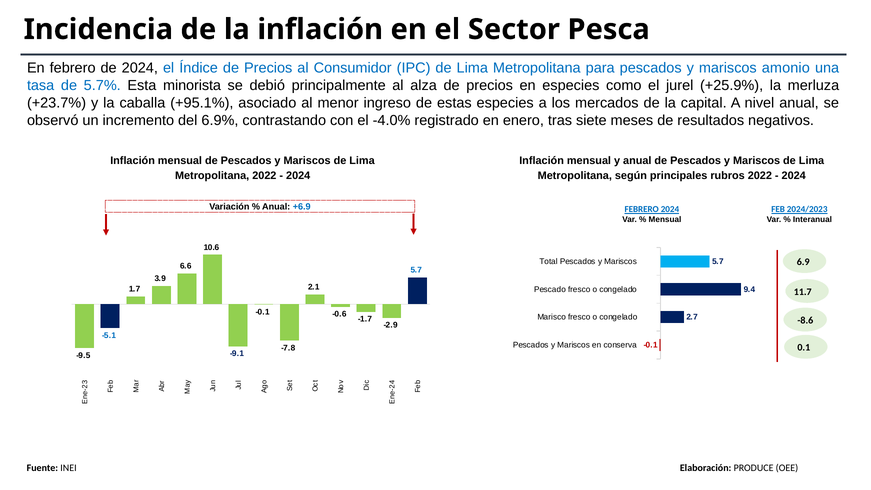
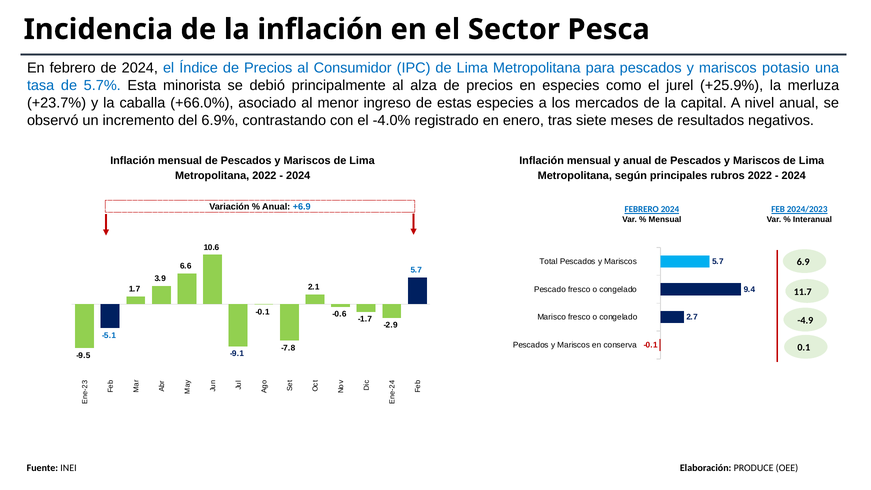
amonio: amonio -> potasio (786, 68)
+95.1%: +95.1% -> +66.0% (202, 103)
-8.6: -8.6 -> -4.9 (805, 320)
